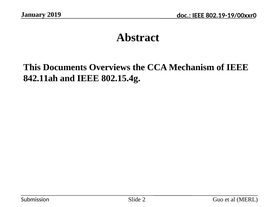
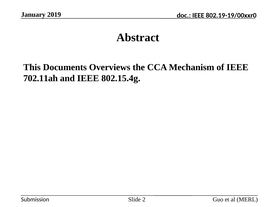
842.11ah: 842.11ah -> 702.11ah (41, 78)
